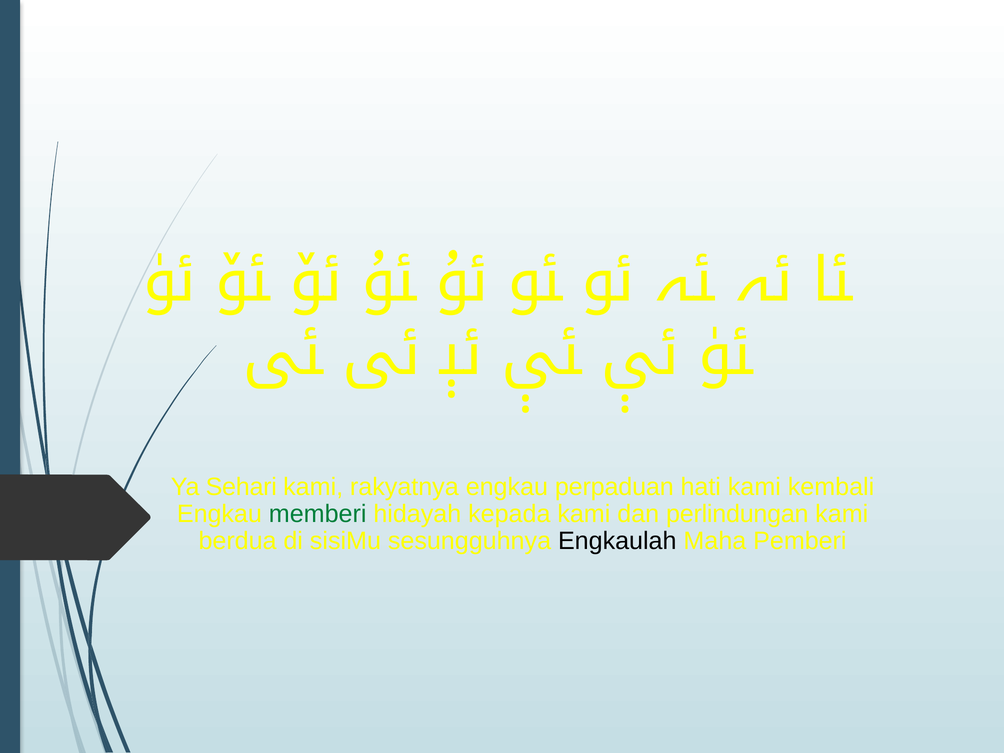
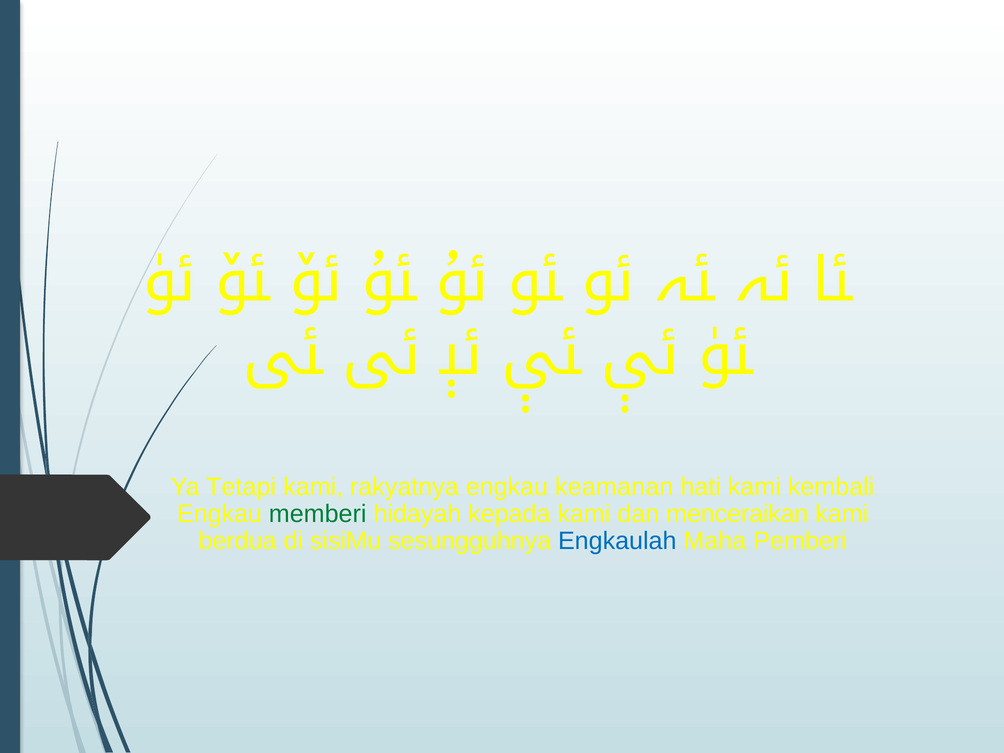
Sehari: Sehari -> Tetapi (241, 487)
perpaduan: perpaduan -> keamanan (614, 487)
perlindungan: perlindungan -> menceraikan (737, 514)
Engkaulah colour: black -> blue (617, 541)
